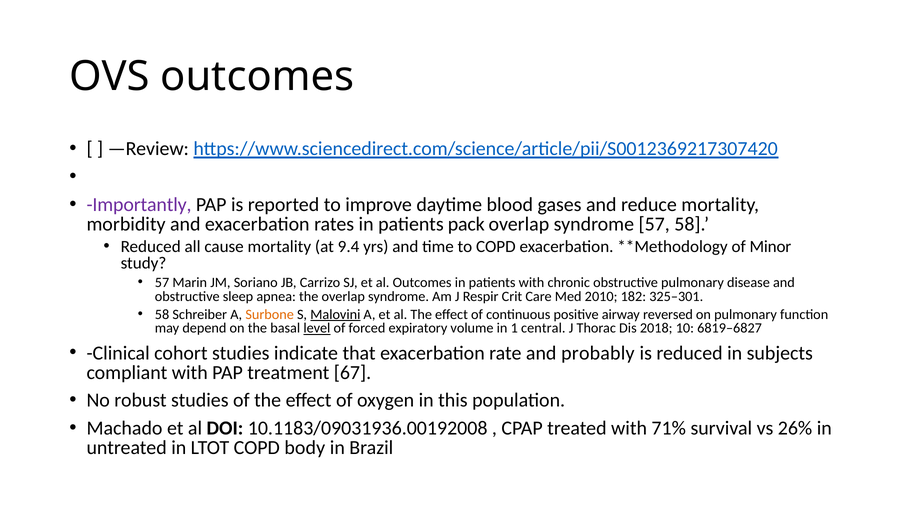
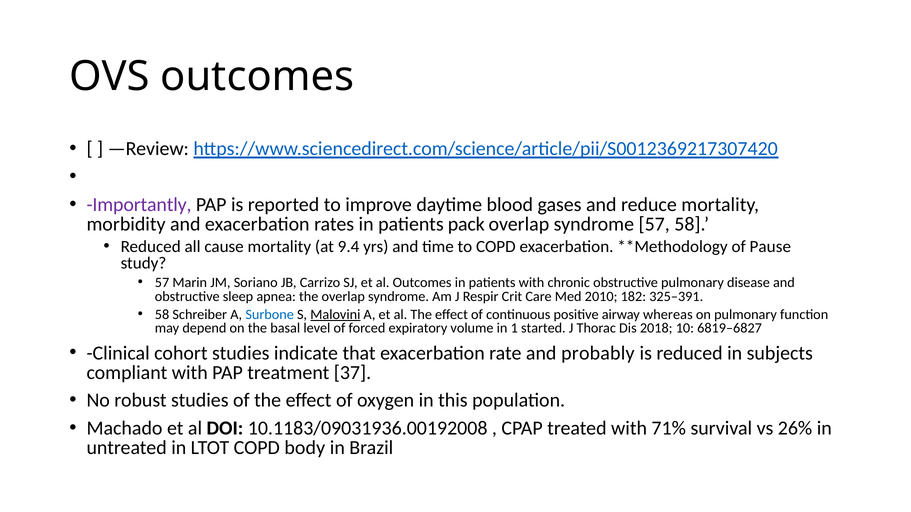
Minor: Minor -> Pause (770, 247)
325–301: 325–301 -> 325–391 (676, 297)
Surbone colour: orange -> blue (270, 315)
reversed: reversed -> whereas (668, 315)
level underline: present -> none (317, 329)
central: central -> started (543, 329)
67: 67 -> 37 (352, 373)
